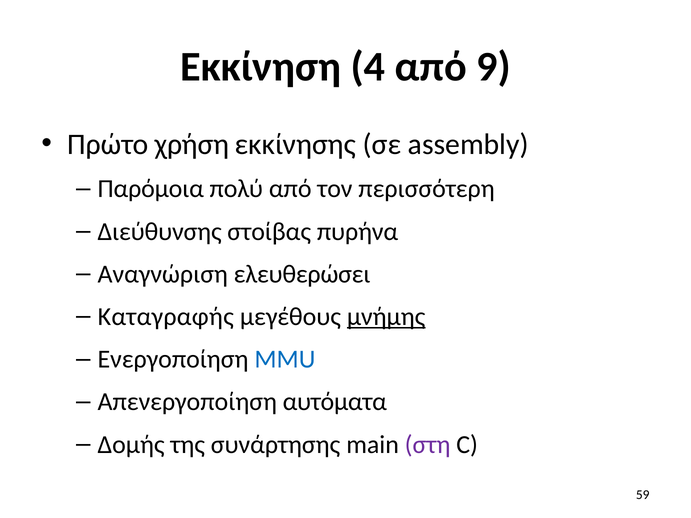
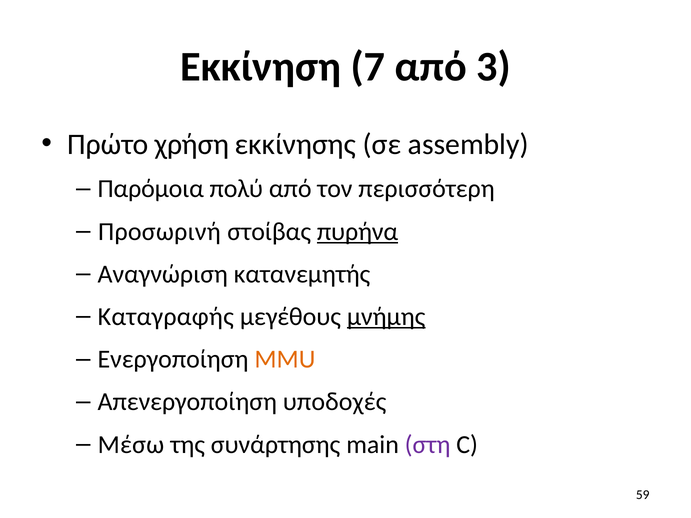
4: 4 -> 7 (368, 67)
9: 9 -> 3 (494, 67)
Διεύθυνσης: Διεύθυνσης -> Προσωρινή (159, 232)
πυρήνα underline: none -> present (358, 232)
ελευθερώσει: ελευθερώσει -> κατανεμητής (302, 274)
MMU colour: blue -> orange (285, 359)
αυτόματα: αυτόματα -> υποδοχές (335, 402)
Δομής: Δομής -> Μέσω (131, 445)
